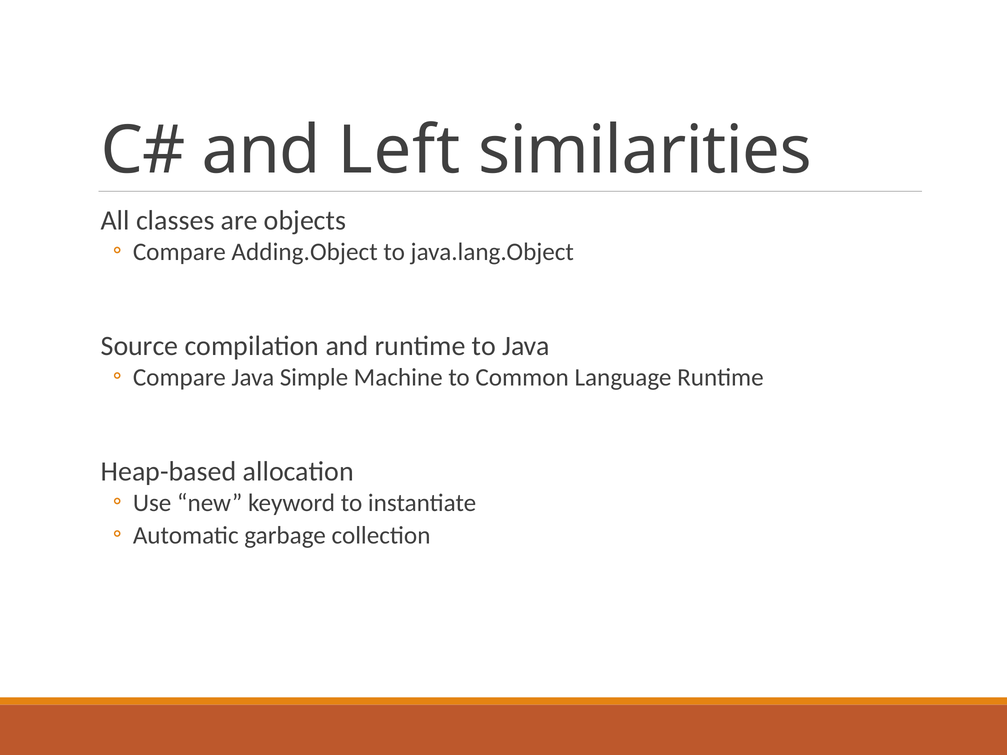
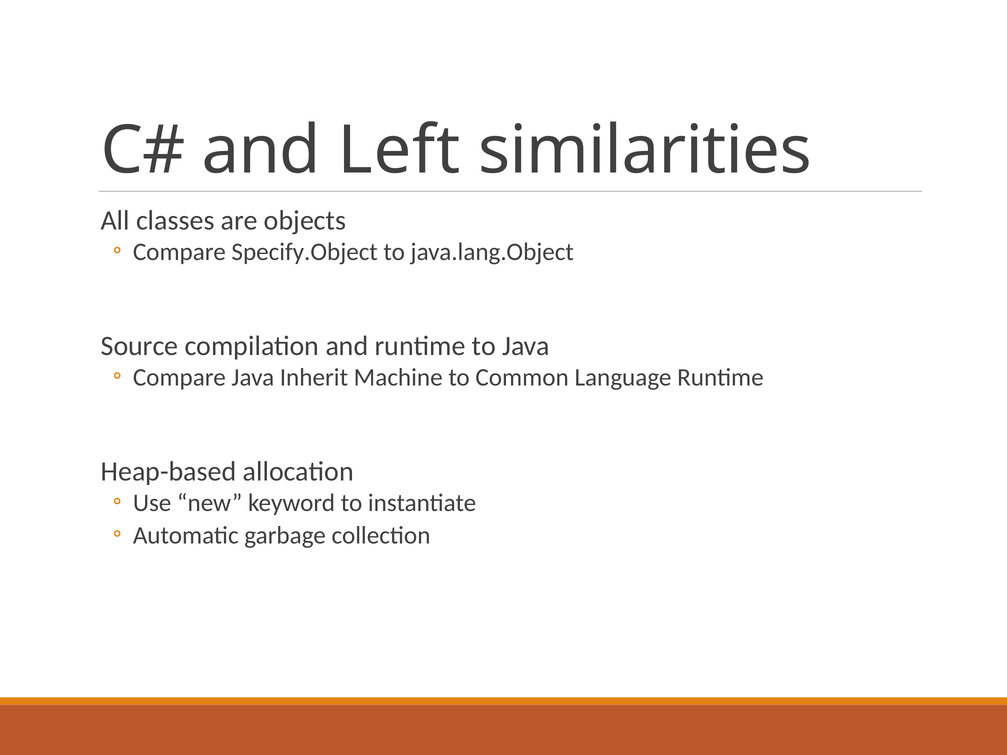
Adding.Object: Adding.Object -> Specify.Object (305, 252)
Simple: Simple -> Inherit (314, 377)
